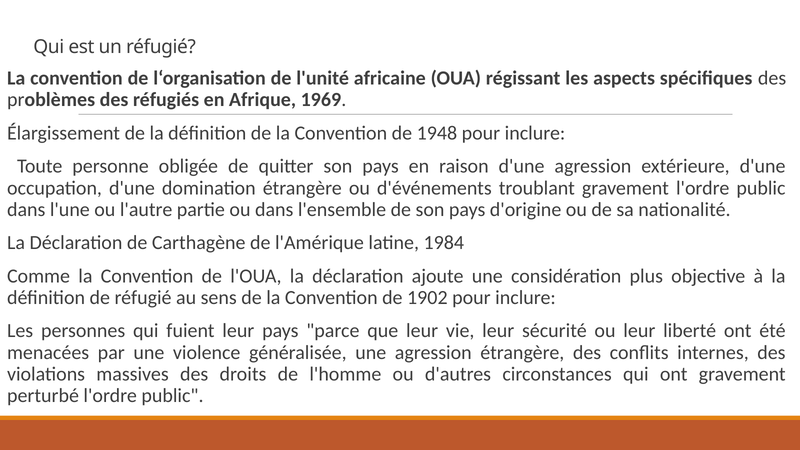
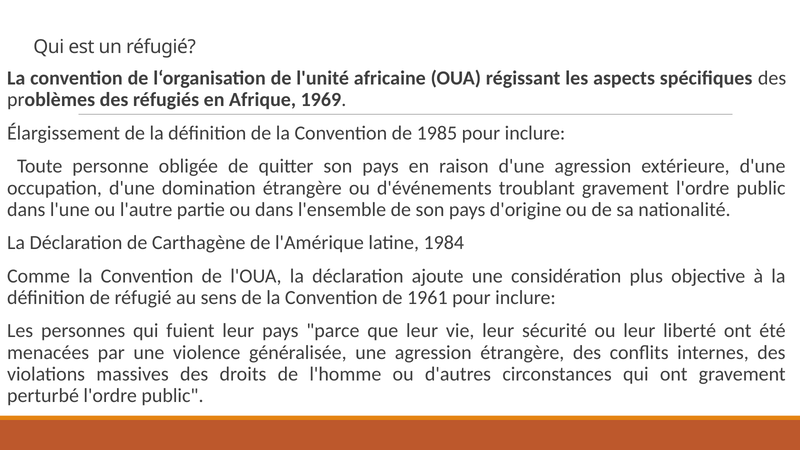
1948: 1948 -> 1985 (437, 133)
1902: 1902 -> 1961 (427, 298)
